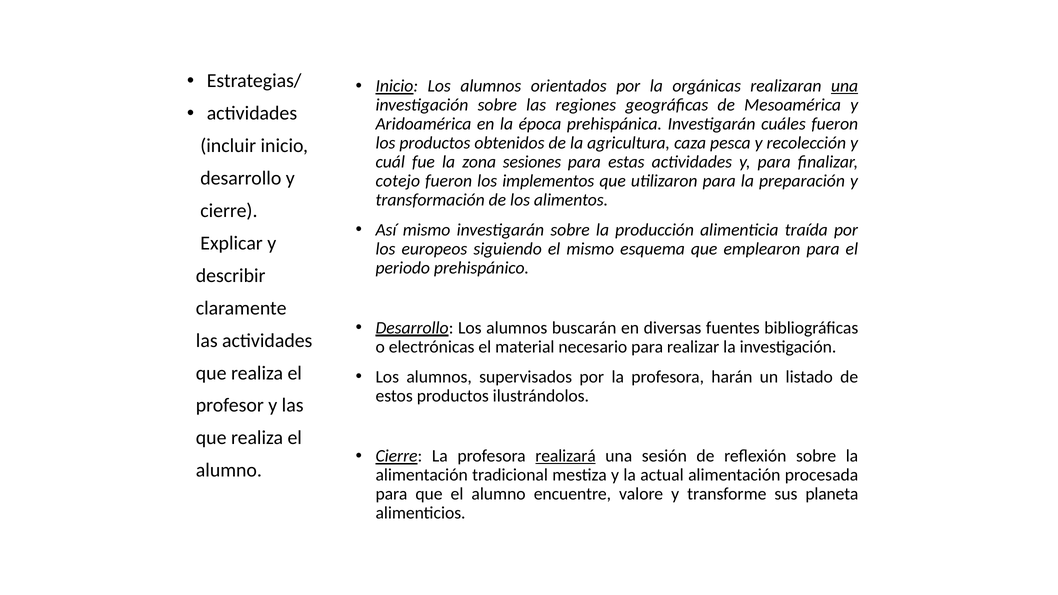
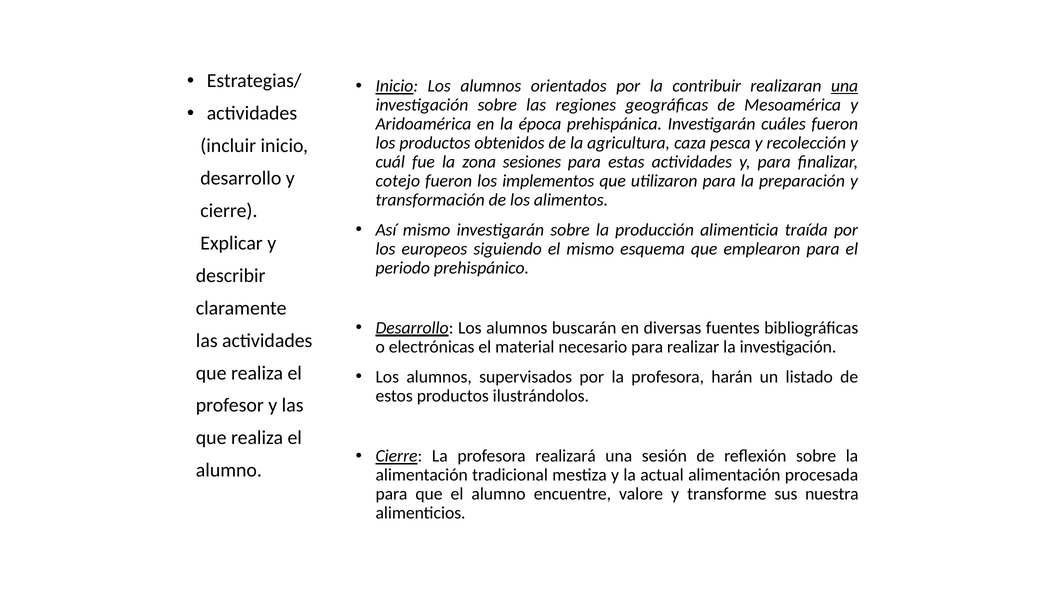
orgánicas: orgánicas -> contribuir (707, 86)
realizará underline: present -> none (566, 456)
planeta: planeta -> nuestra (832, 494)
